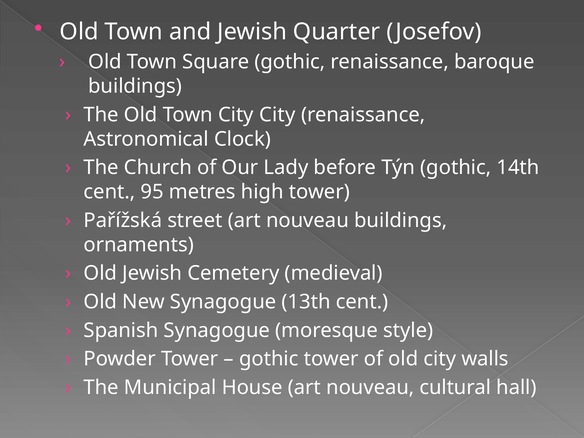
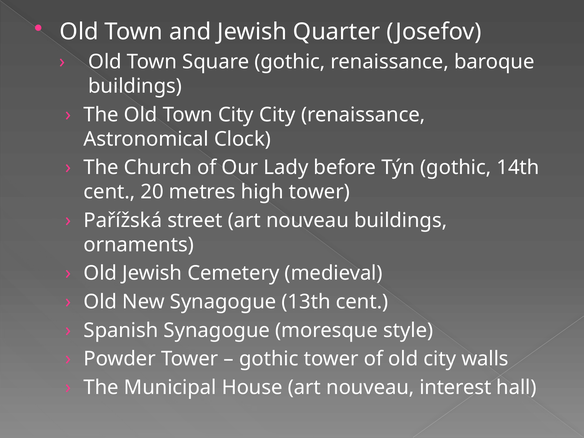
95: 95 -> 20 (152, 192)
cultural: cultural -> interest (455, 387)
